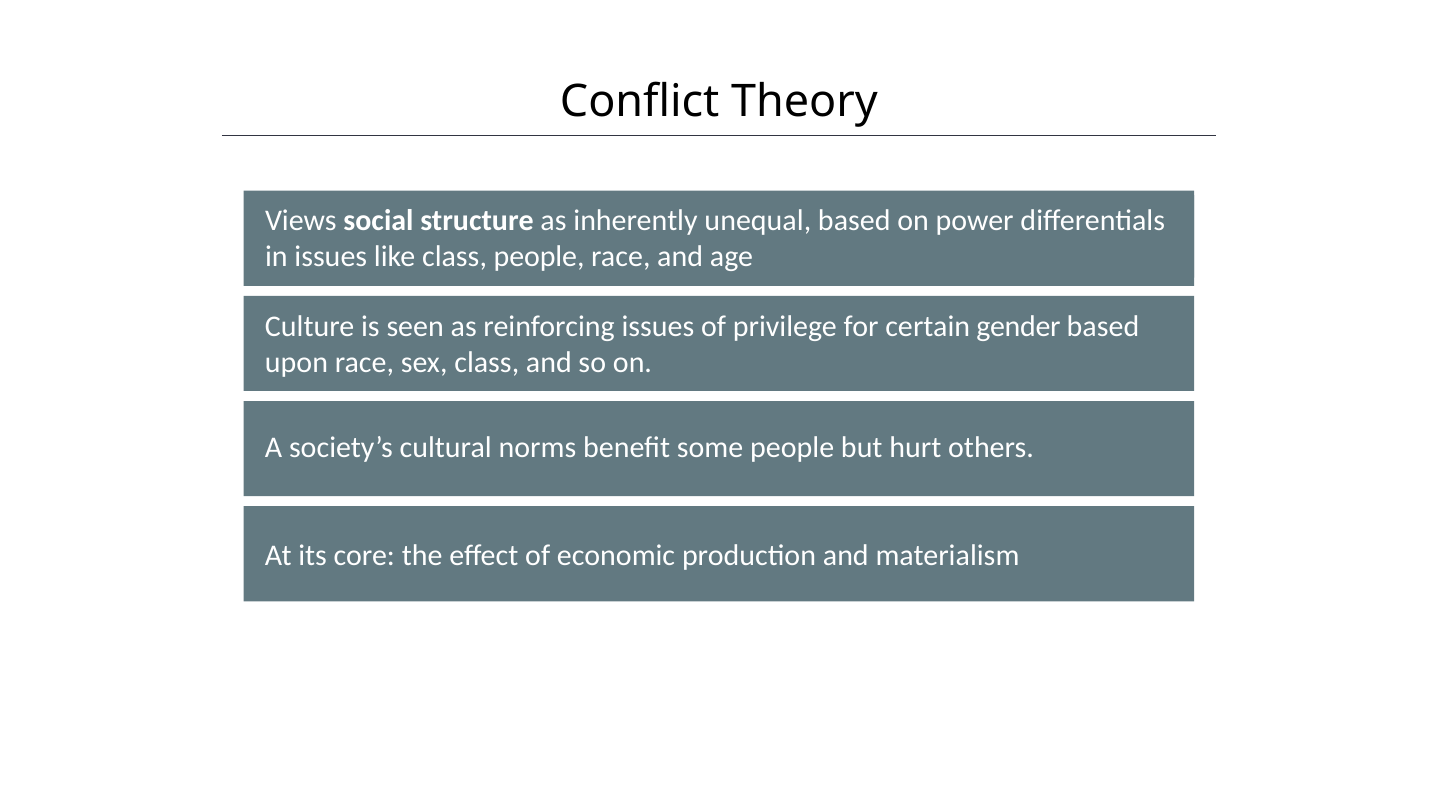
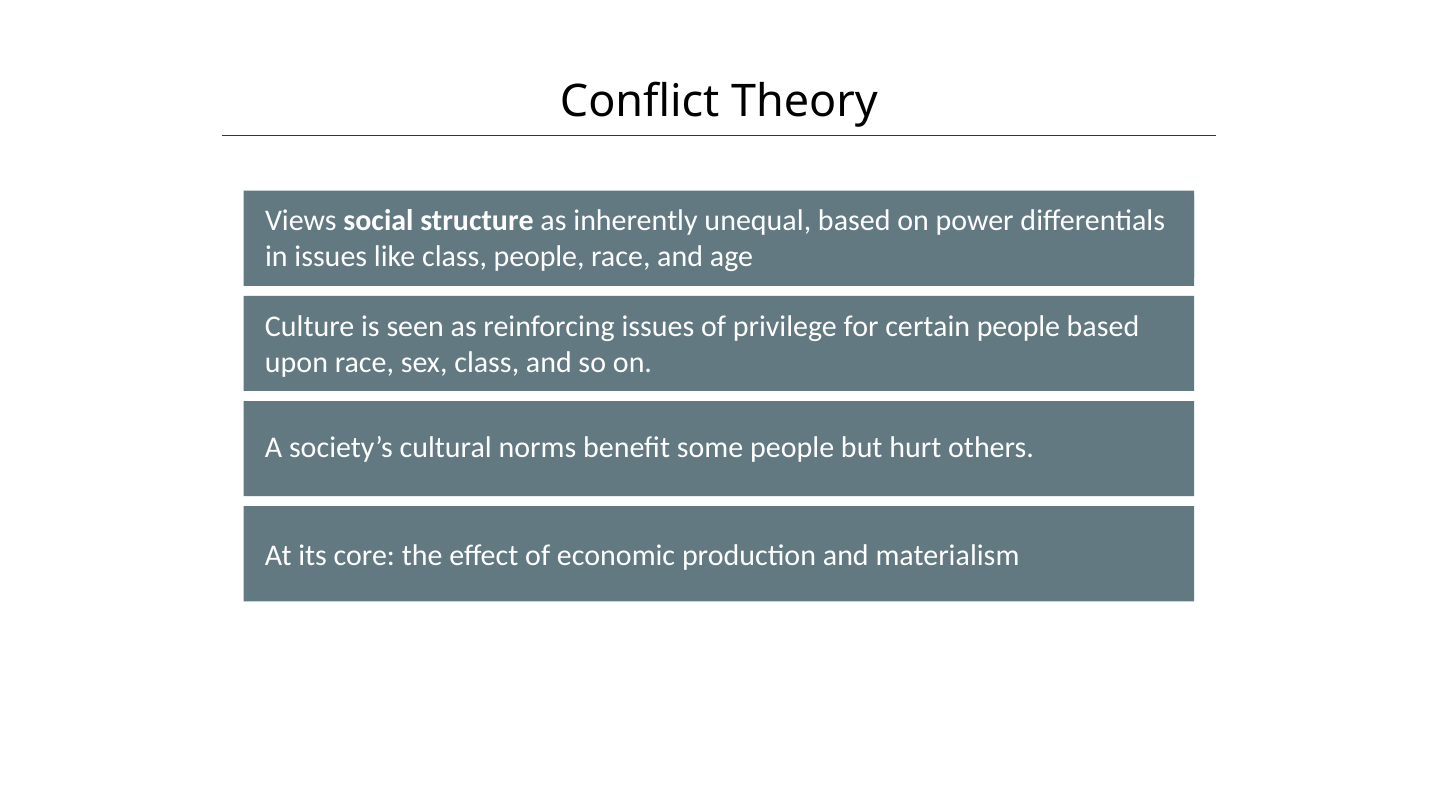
certain gender: gender -> people (1018, 327)
